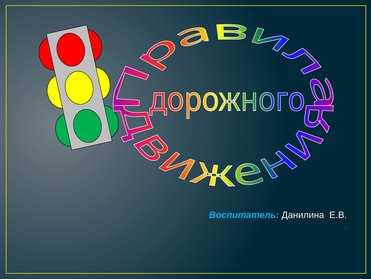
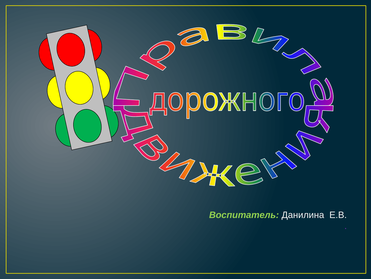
Воспитатель colour: light blue -> light green (244, 214)
